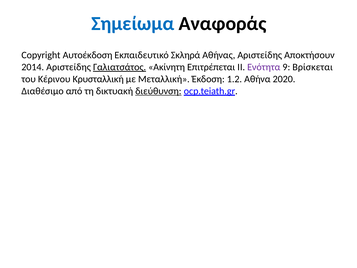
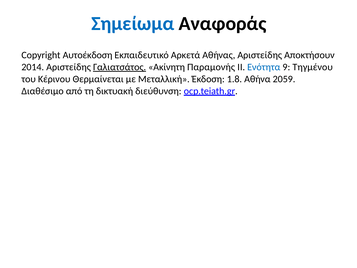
Σκληρά: Σκληρά -> Αρκετά (186, 55)
Επιτρέπεται: Επιτρέπεται -> Παραμονής (211, 67)
Ενότητα colour: purple -> blue (264, 67)
Βρίσκεται: Βρίσκεται -> Τηγμένου (313, 67)
Κρυσταλλική: Κρυσταλλική -> Θερμαίνεται (98, 79)
1.2: 1.2 -> 1.8 (234, 79)
2020: 2020 -> 2059 (284, 79)
διεύθυνση underline: present -> none (158, 91)
